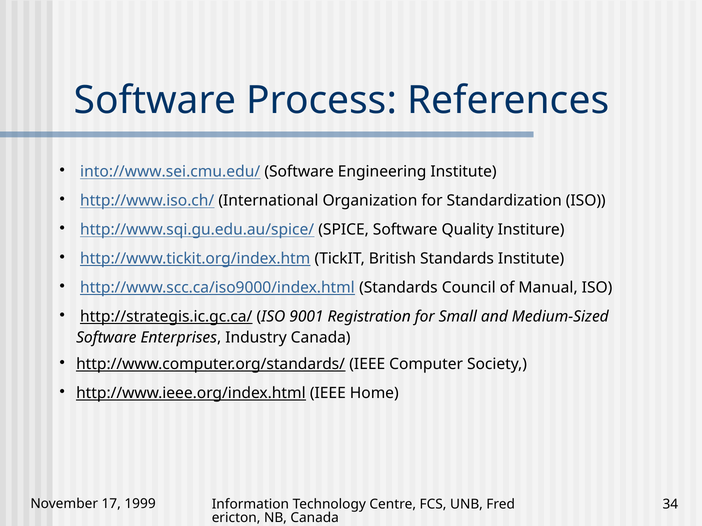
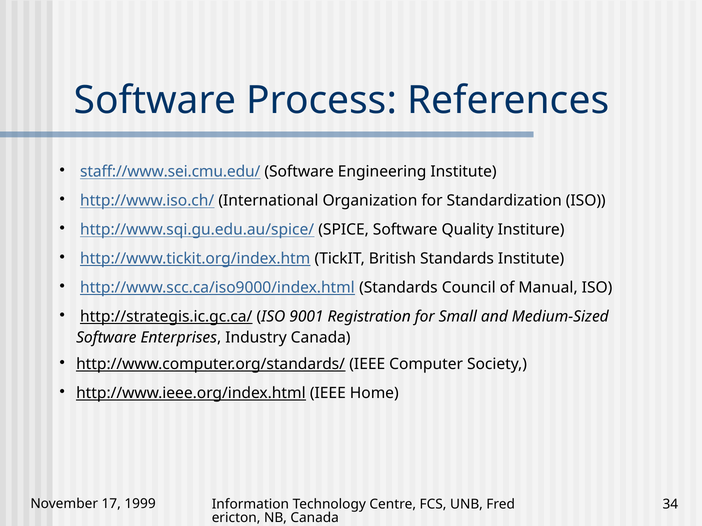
into://www.sei.cmu.edu/: into://www.sei.cmu.edu/ -> staff://www.sei.cmu.edu/ (170, 172)
